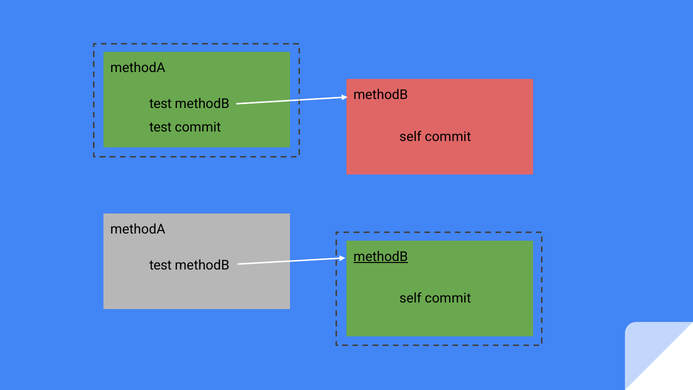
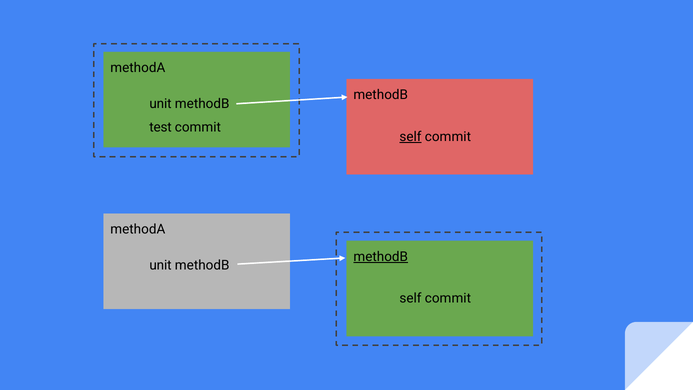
test: test -> unit (161, 104)
self underline: none -> present (410, 137)
test: test -> unit (161, 265)
